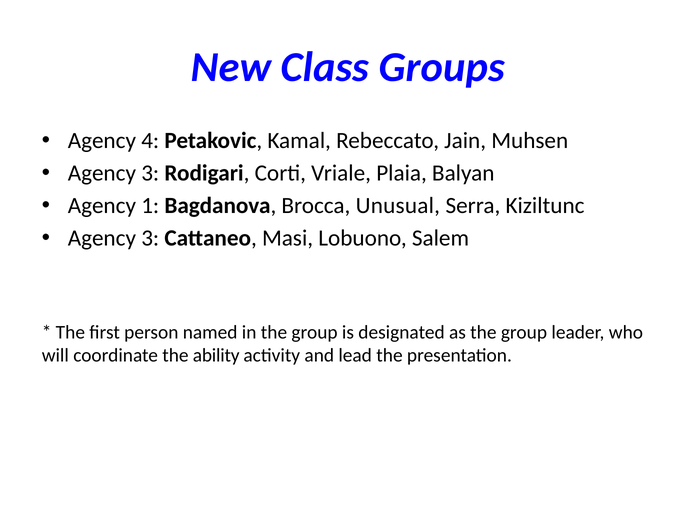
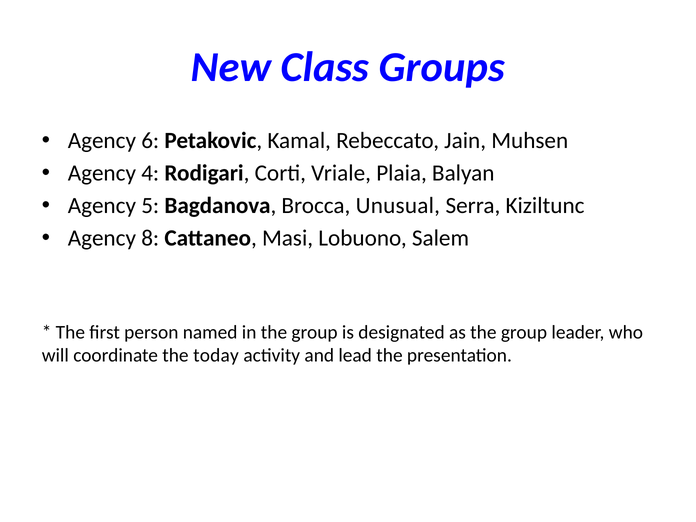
4: 4 -> 6 (150, 141)
3: 3 -> 4 (150, 173)
1: 1 -> 5 (150, 206)
3: 3 -> 8 (150, 238)
ability: ability -> today (216, 356)
